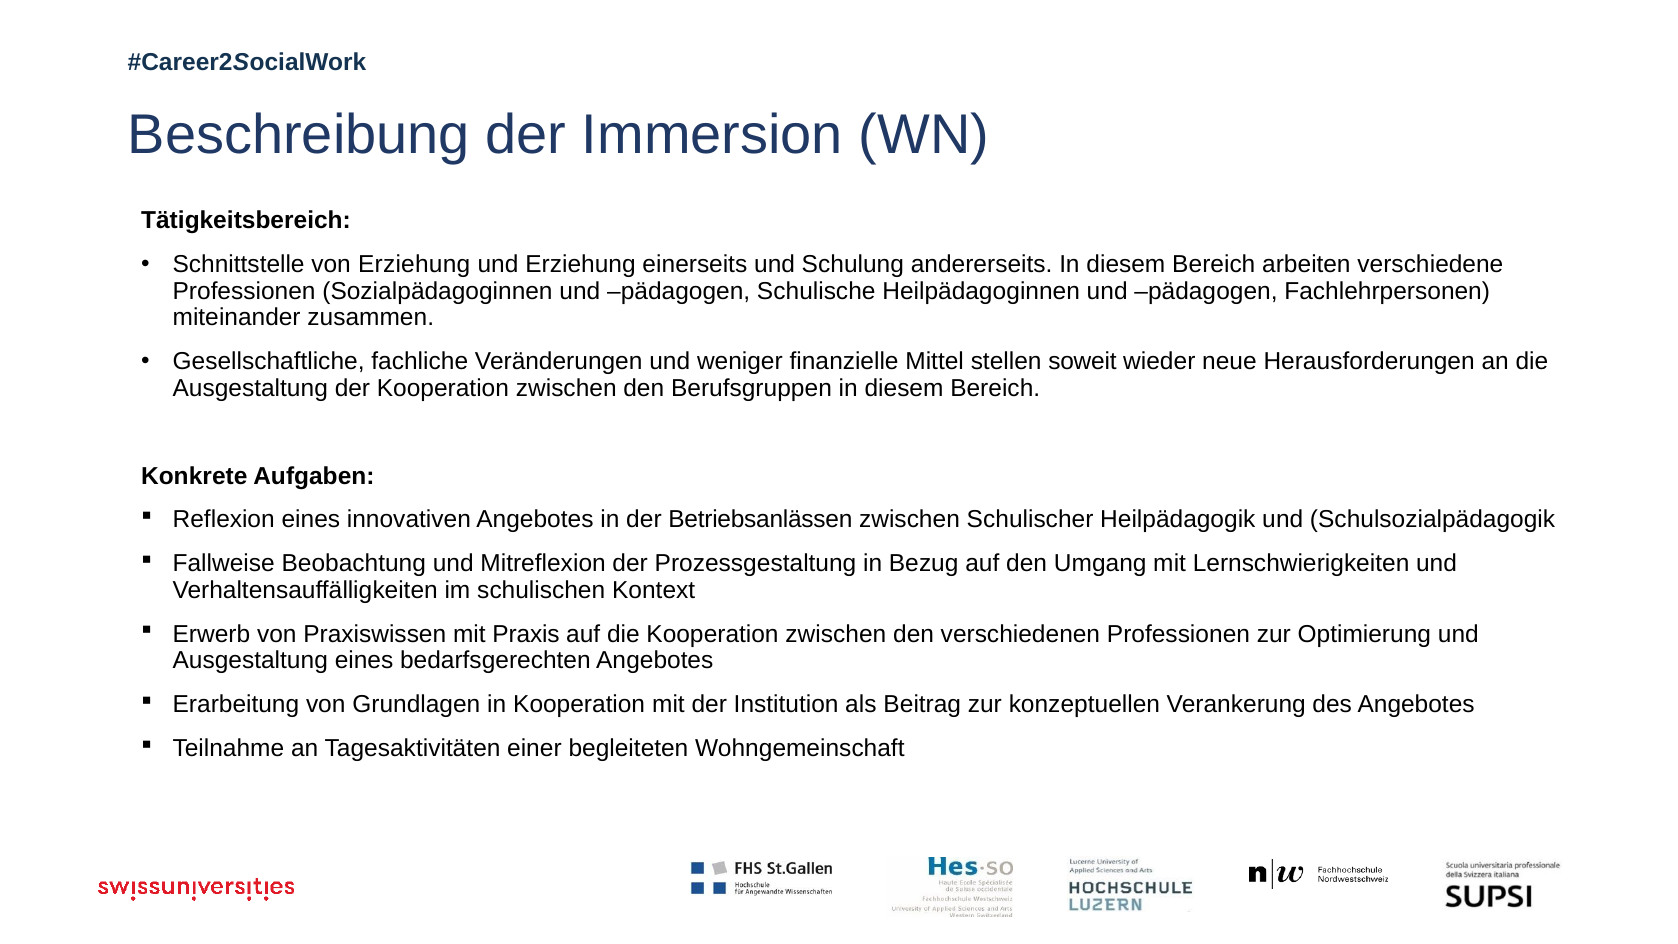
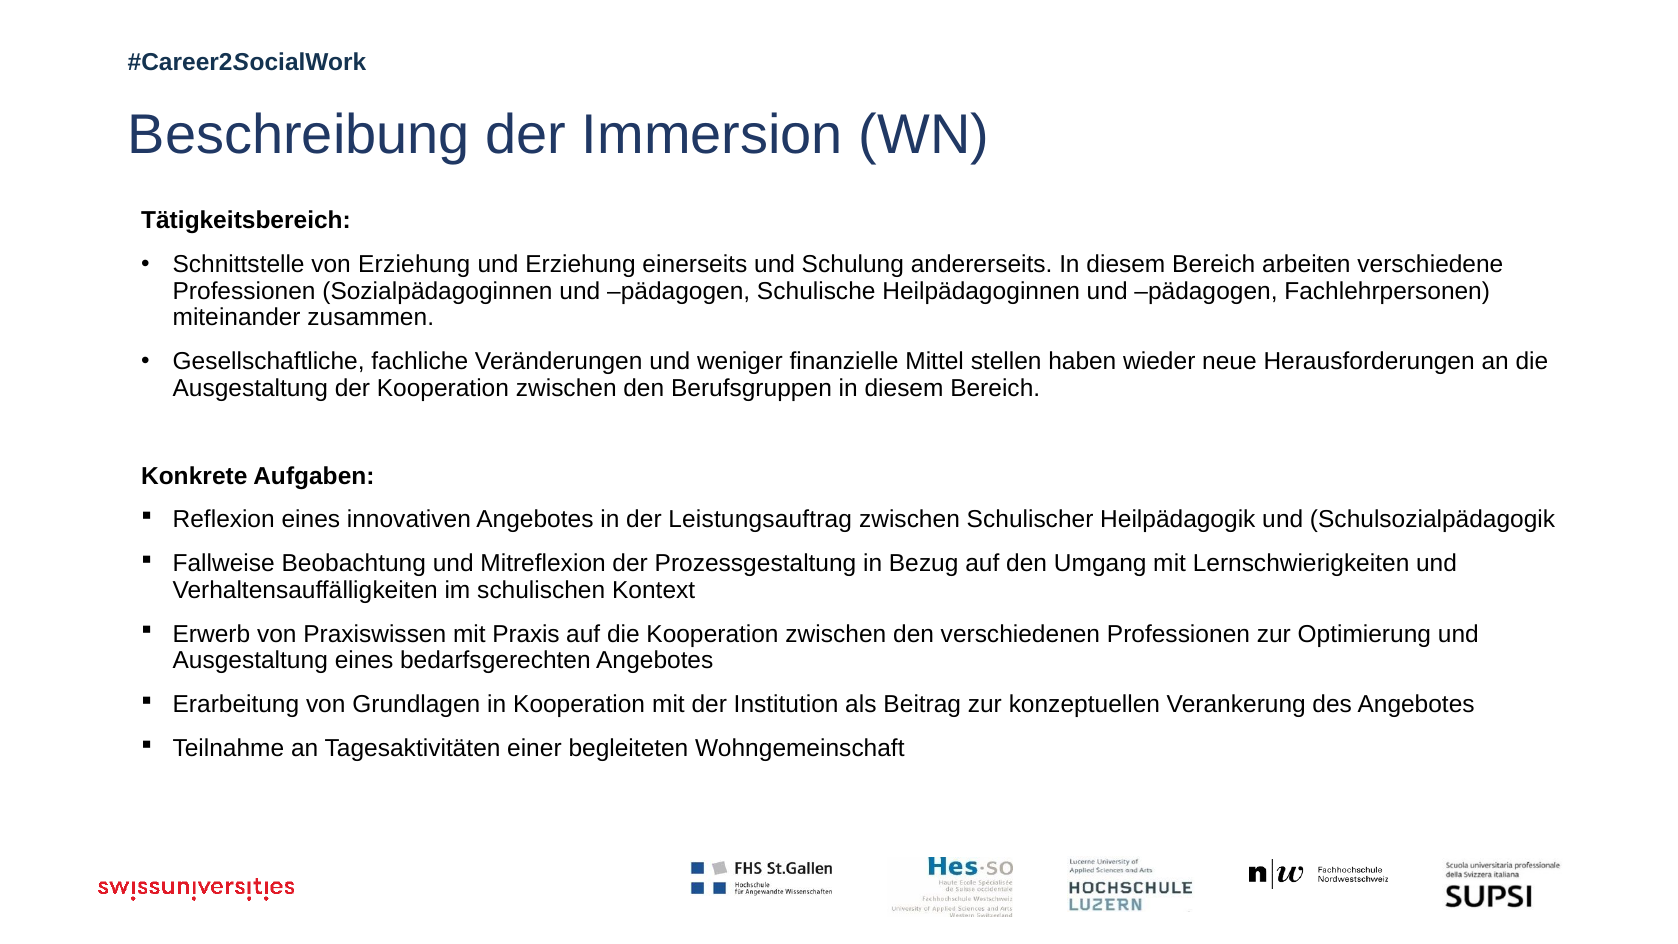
soweit: soweit -> haben (1082, 362)
Betriebsanlässen: Betriebsanlässen -> Leistungsauftrag (760, 520)
